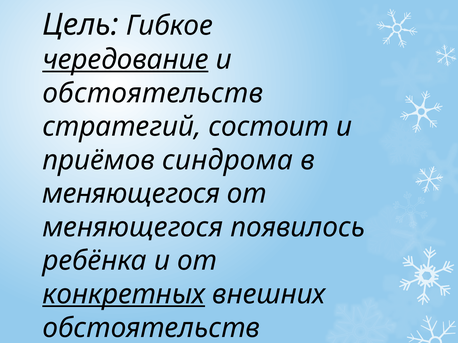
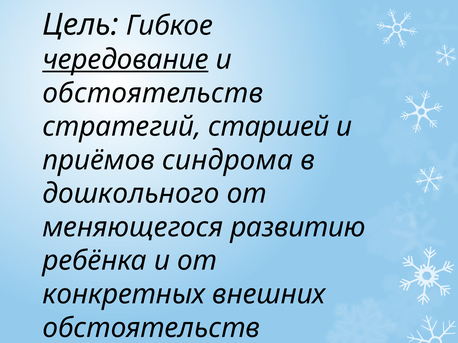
состоит: состоит -> старшей (269, 127)
меняющегося: меняющегося -> дошкольного (131, 194)
появилось: появилось -> развитию (298, 228)
конкретных underline: present -> none (124, 295)
